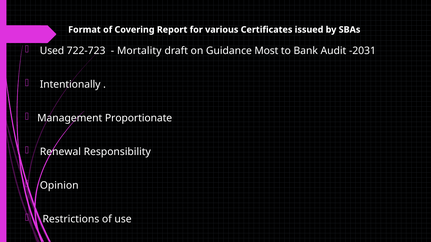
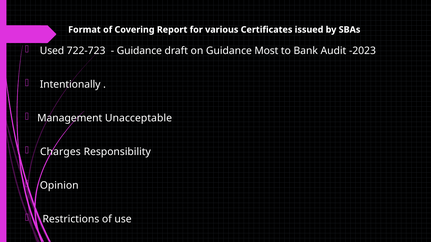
Mortality: Mortality -> Guidance (139, 51)
-2031: -2031 -> -2023 (362, 51)
Proportionate: Proportionate -> Unacceptable (138, 118)
Renewal: Renewal -> Charges (60, 152)
